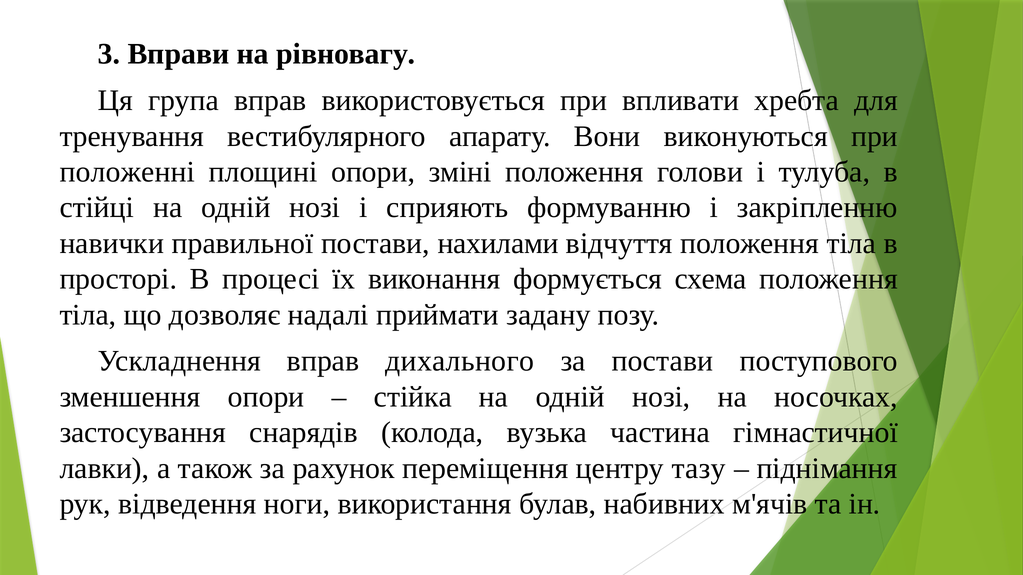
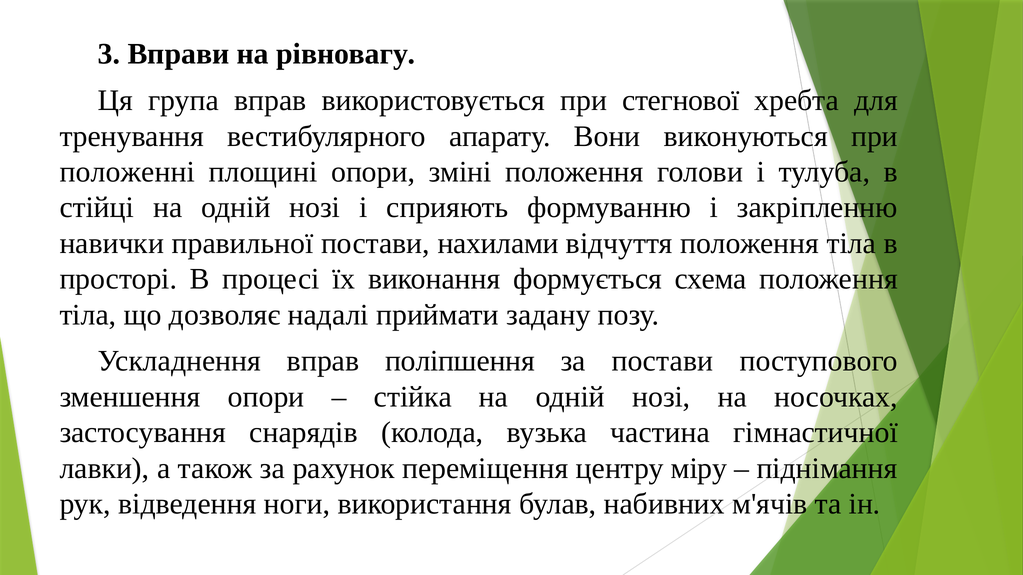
впливати: впливати -> стегнової (681, 101)
дихального: дихального -> поліпшення (460, 361)
тазу: тазу -> міру (699, 469)
